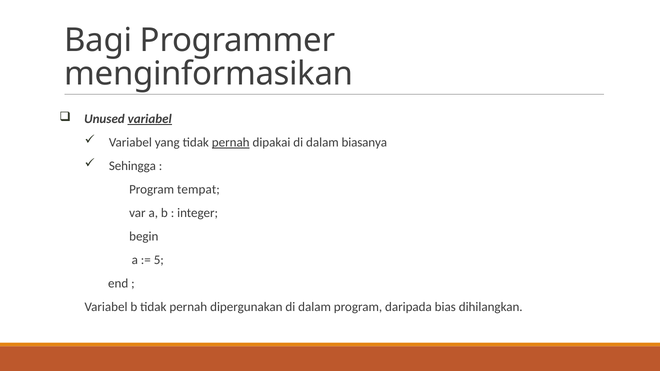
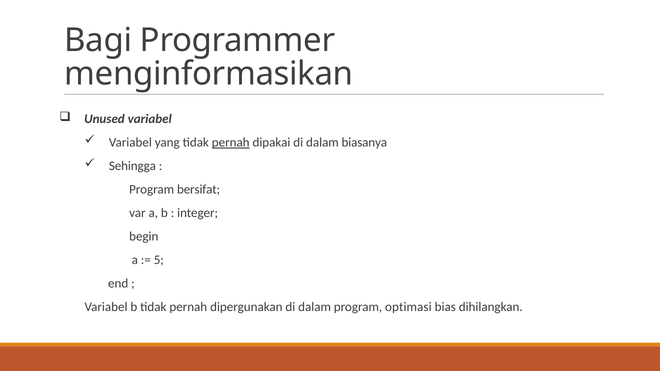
variabel underline: present -> none (150, 119)
tempat: tempat -> bersifat (199, 189)
daripada: daripada -> optimasi (408, 307)
